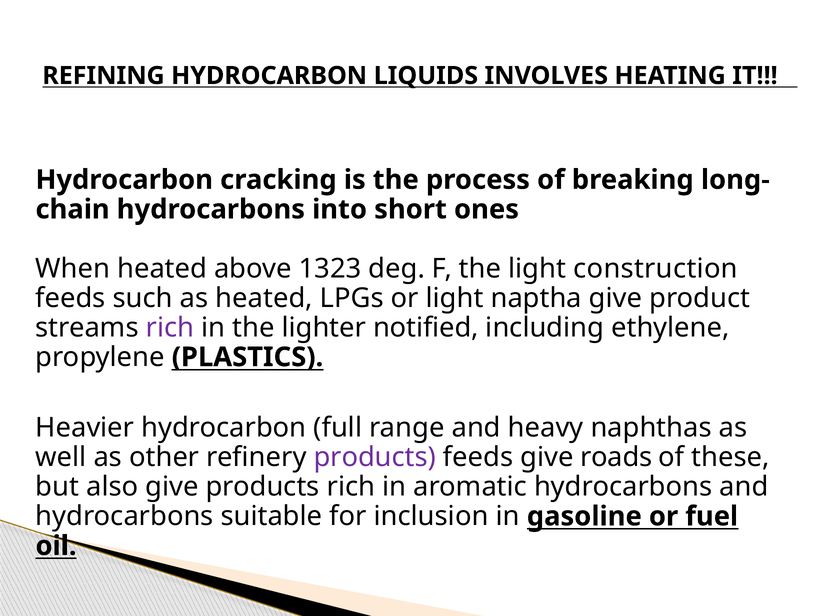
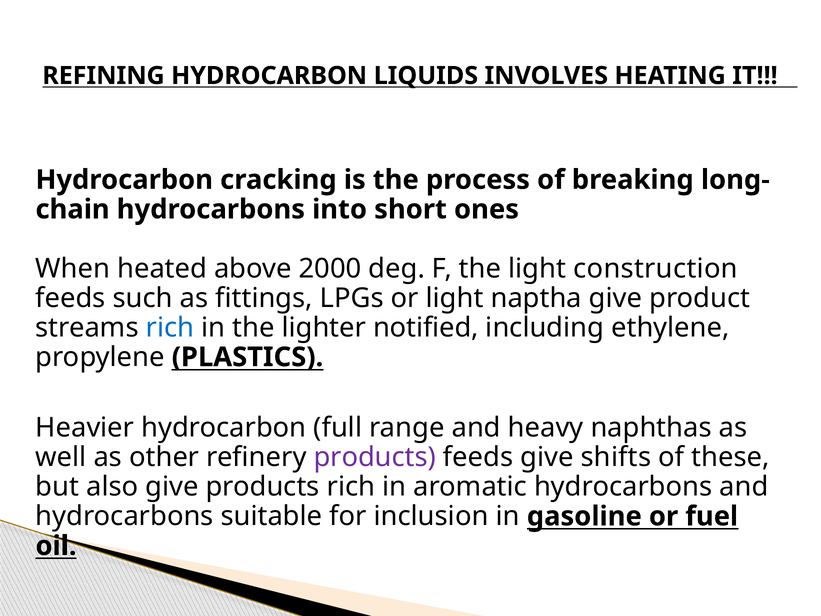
1323: 1323 -> 2000 (330, 268)
as heated: heated -> fittings (264, 298)
rich colour: purple -> blue (170, 327)
roads: roads -> shifts (616, 457)
